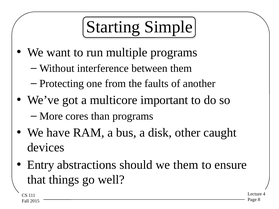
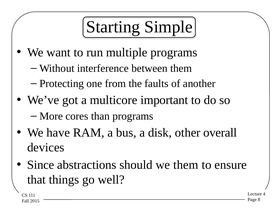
caught: caught -> overall (220, 133)
Entry: Entry -> Since (41, 165)
